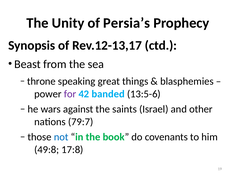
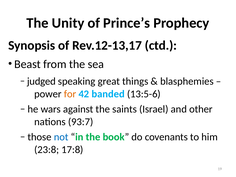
Persia’s: Persia’s -> Prince’s (127, 23)
throne: throne -> judged (41, 81)
for colour: purple -> orange (70, 94)
79:7: 79:7 -> 93:7 (81, 122)
49:8: 49:8 -> 23:8 (47, 150)
